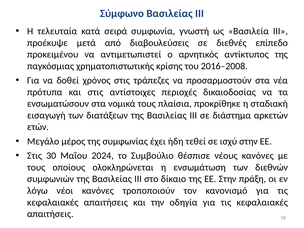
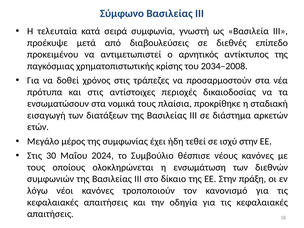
2016–2008: 2016–2008 -> 2034–2008 (224, 66)
